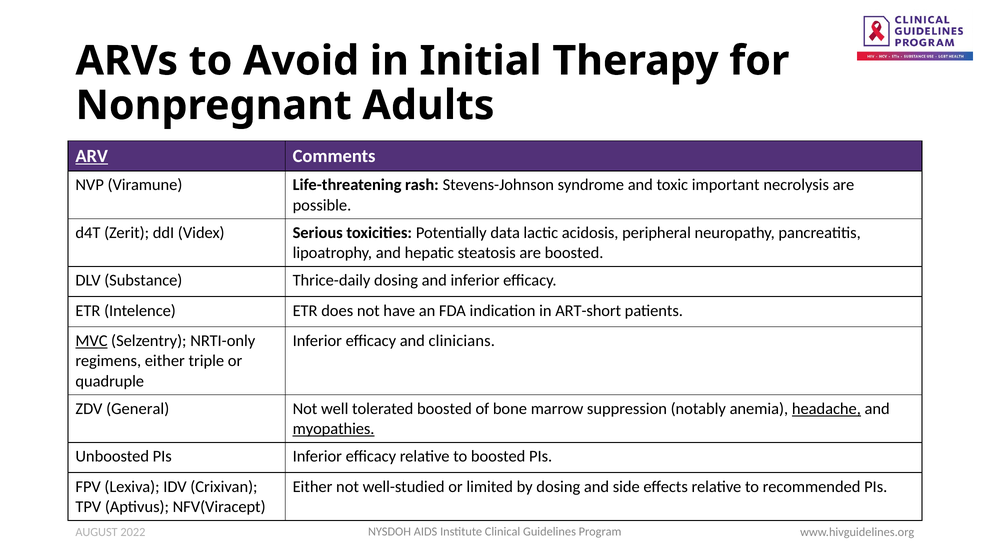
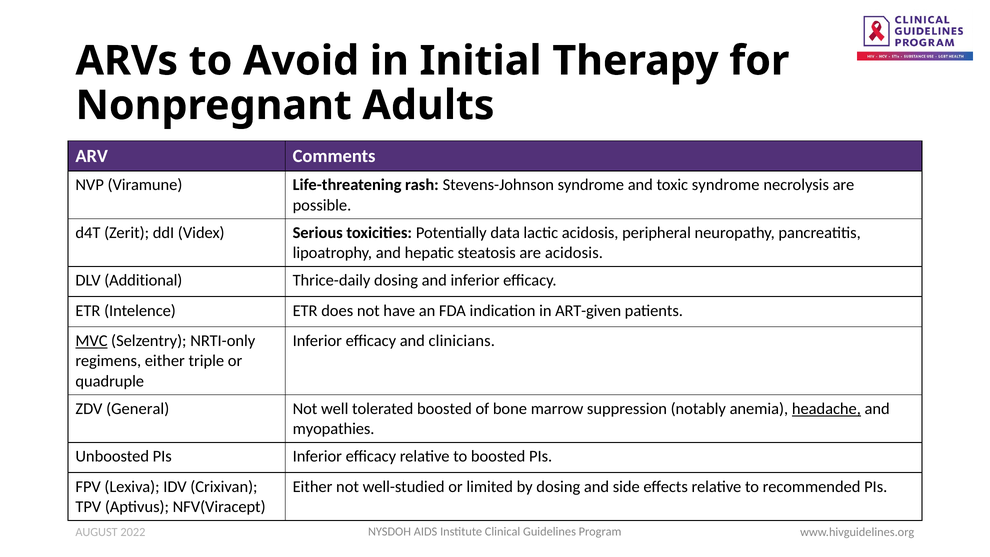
ARV underline: present -> none (92, 156)
toxic important: important -> syndrome (726, 185)
are boosted: boosted -> acidosis (574, 253)
Substance: Substance -> Additional (143, 280)
ART-short: ART-short -> ART-given (588, 311)
myopathies underline: present -> none (334, 429)
